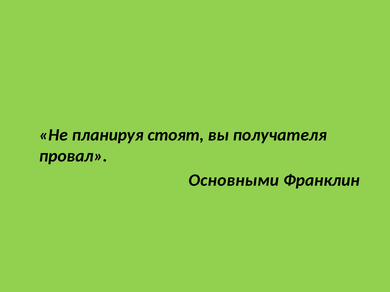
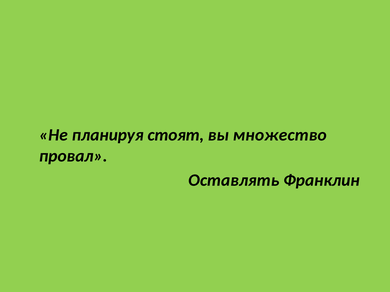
получателя: получателя -> множество (280, 135)
Основными: Основными -> Оставлять (234, 180)
